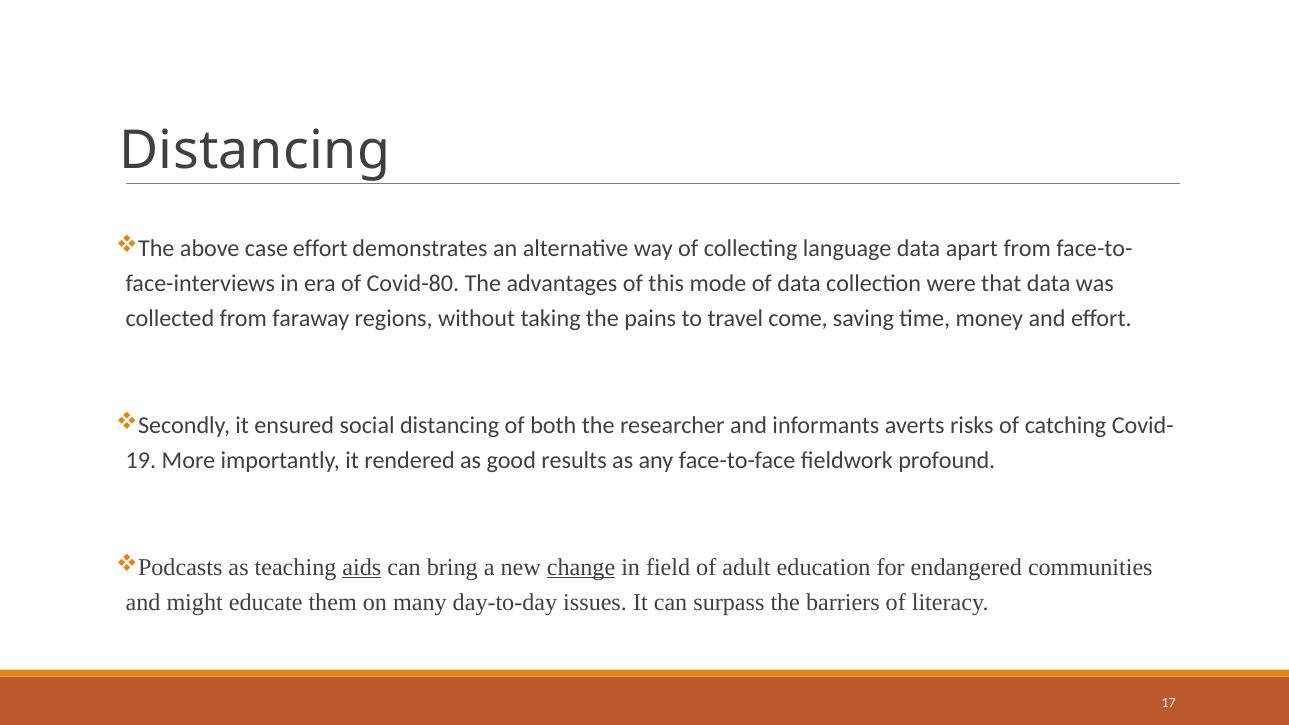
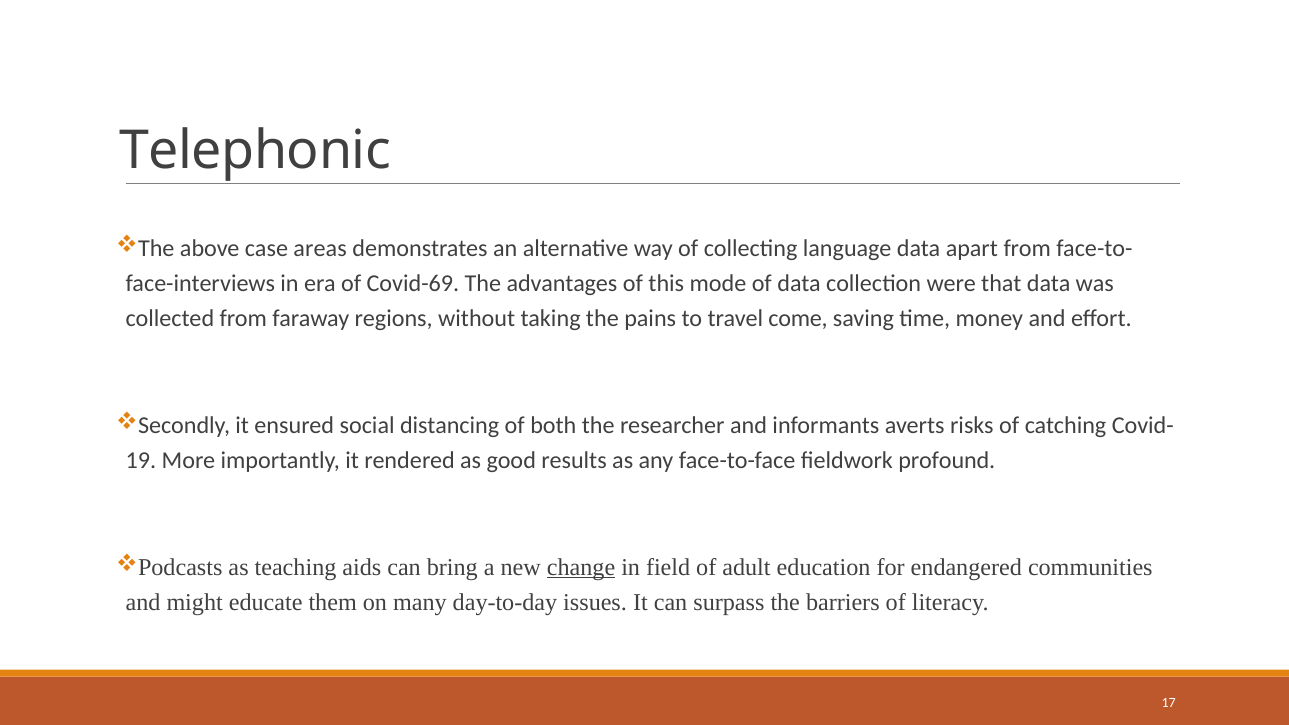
Distancing: Distancing -> Telephonic (255, 151)
case effort: effort -> areas (320, 249)
Covid-80: Covid-80 -> Covid-69 (413, 283)
aids underline: present -> none (362, 567)
